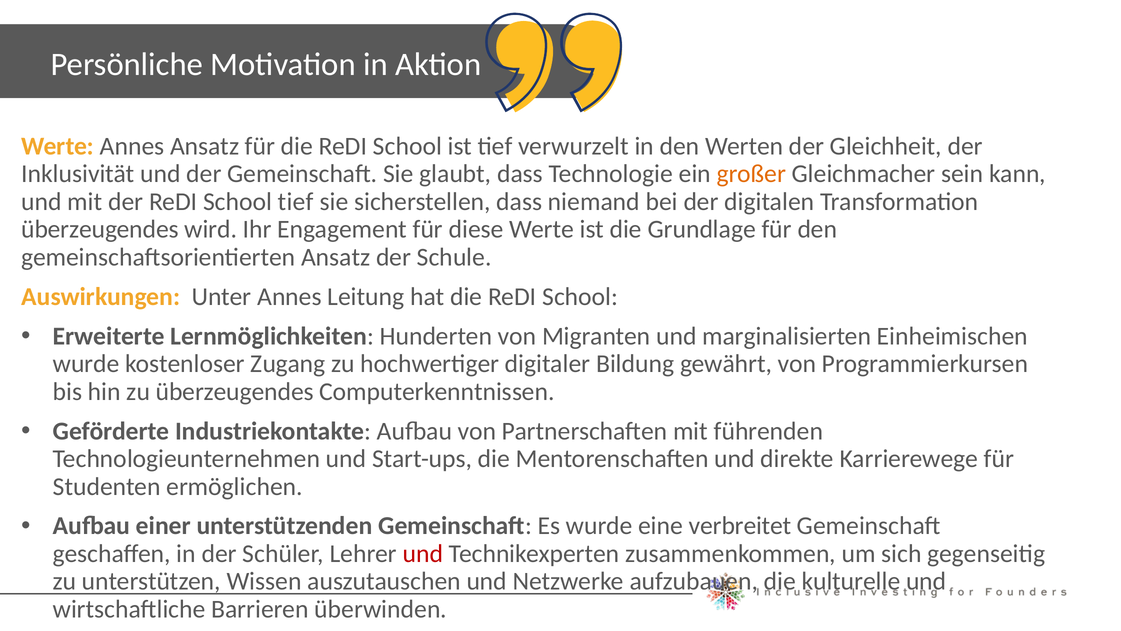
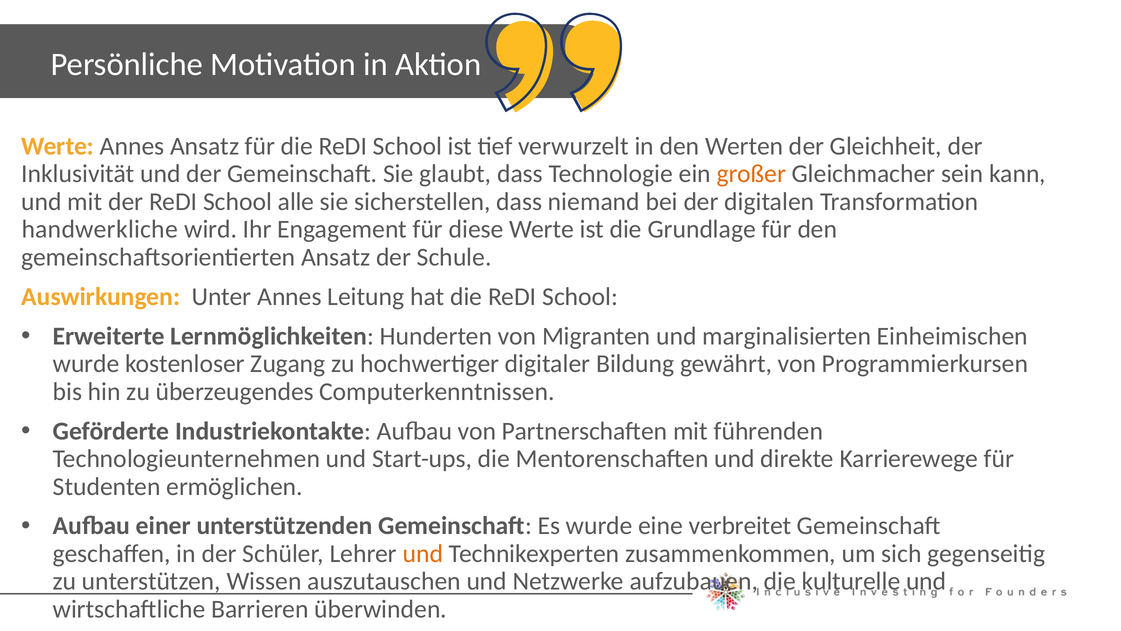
School tief: tief -> alle (296, 202)
überzeugendes: überzeugendes -> handwerkliche (100, 229)
und colour: red -> orange (423, 553)
